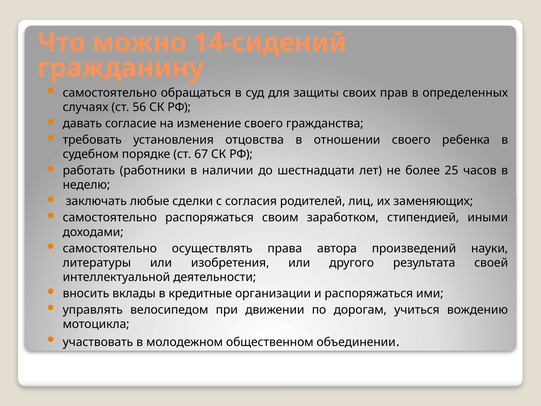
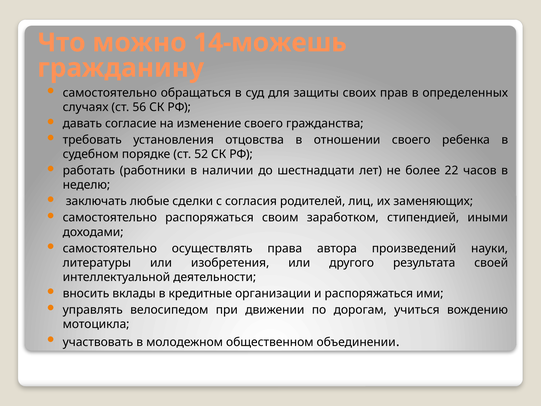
14-сидений: 14-сидений -> 14-можешь (270, 43)
67: 67 -> 52 (201, 154)
25: 25 -> 22 (452, 170)
